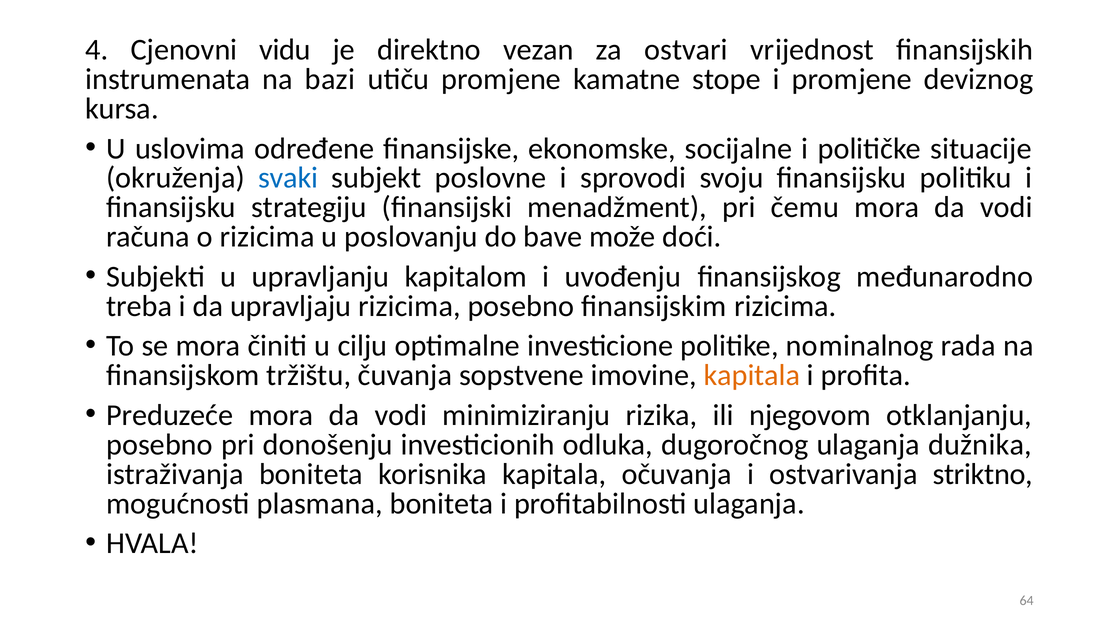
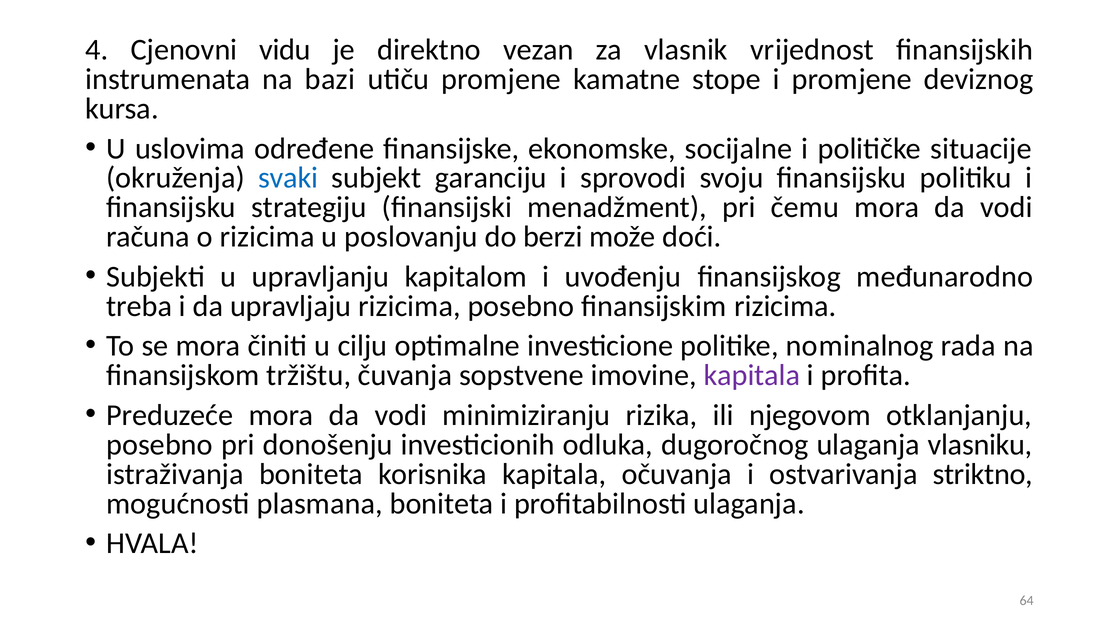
ostvari: ostvari -> vlasnik (686, 50)
poslovne: poslovne -> garanciju (491, 178)
bave: bave -> berzi (553, 237)
kapitala colour: orange -> purple (752, 376)
dužnika: dužnika -> vlasniku (980, 445)
